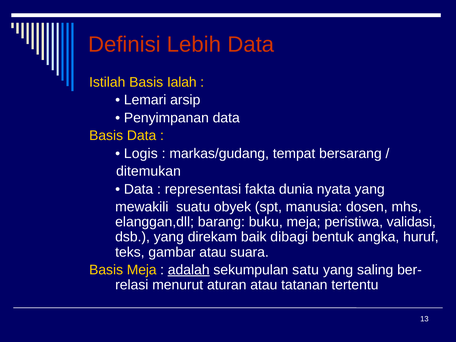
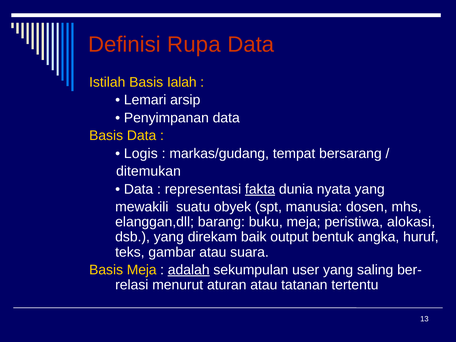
Lebih: Lebih -> Rupa (194, 45)
fakta underline: none -> present (260, 189)
validasi: validasi -> alokasi (411, 222)
dibagi: dibagi -> output (289, 237)
satu: satu -> user (306, 270)
